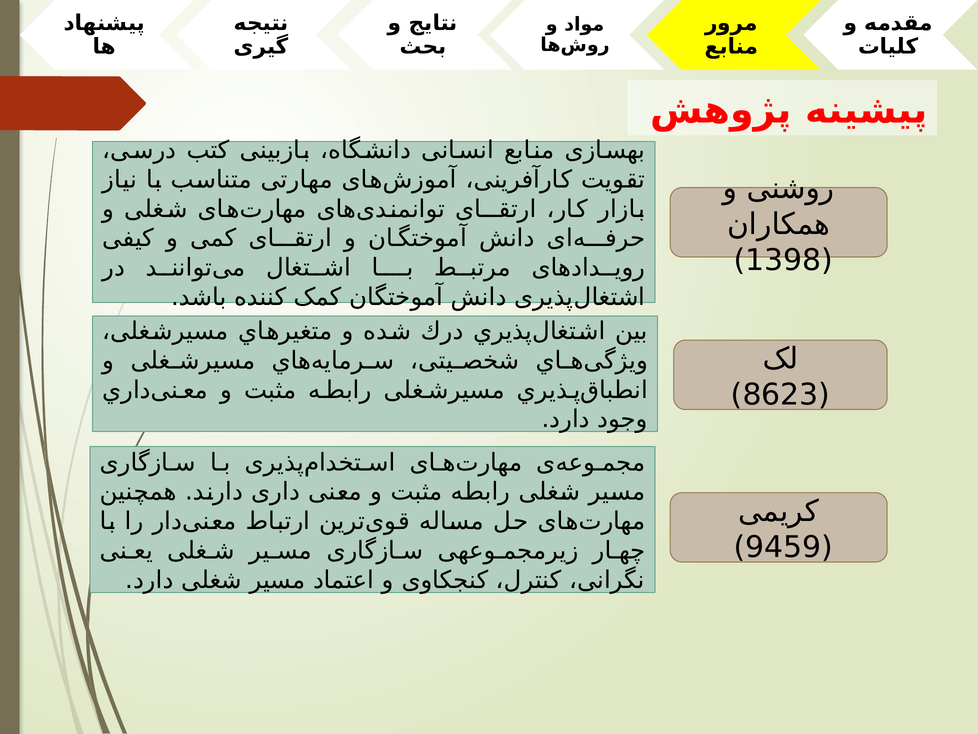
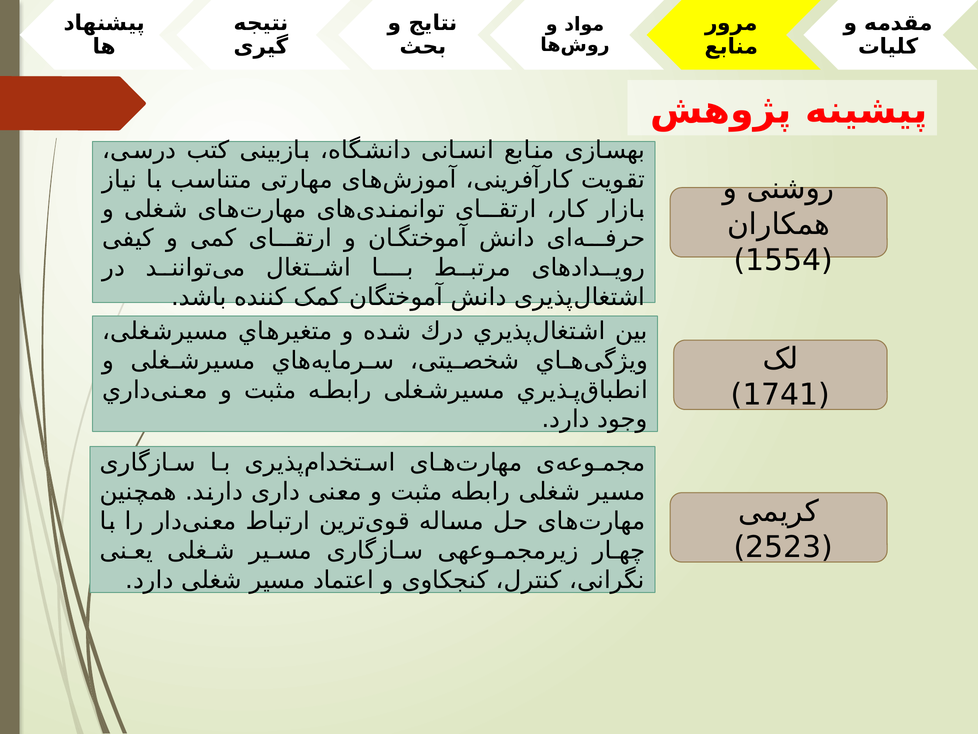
1398: 1398 -> 1554 (783, 260)
8623: 8623 -> 1741 (780, 395)
9459: 9459 -> 2523 (783, 547)
